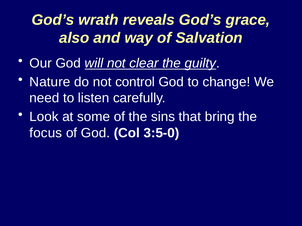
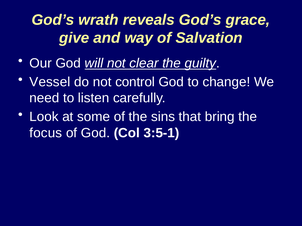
also: also -> give (74, 38)
Nature: Nature -> Vessel (50, 82)
3:5-0: 3:5-0 -> 3:5-1 (162, 133)
